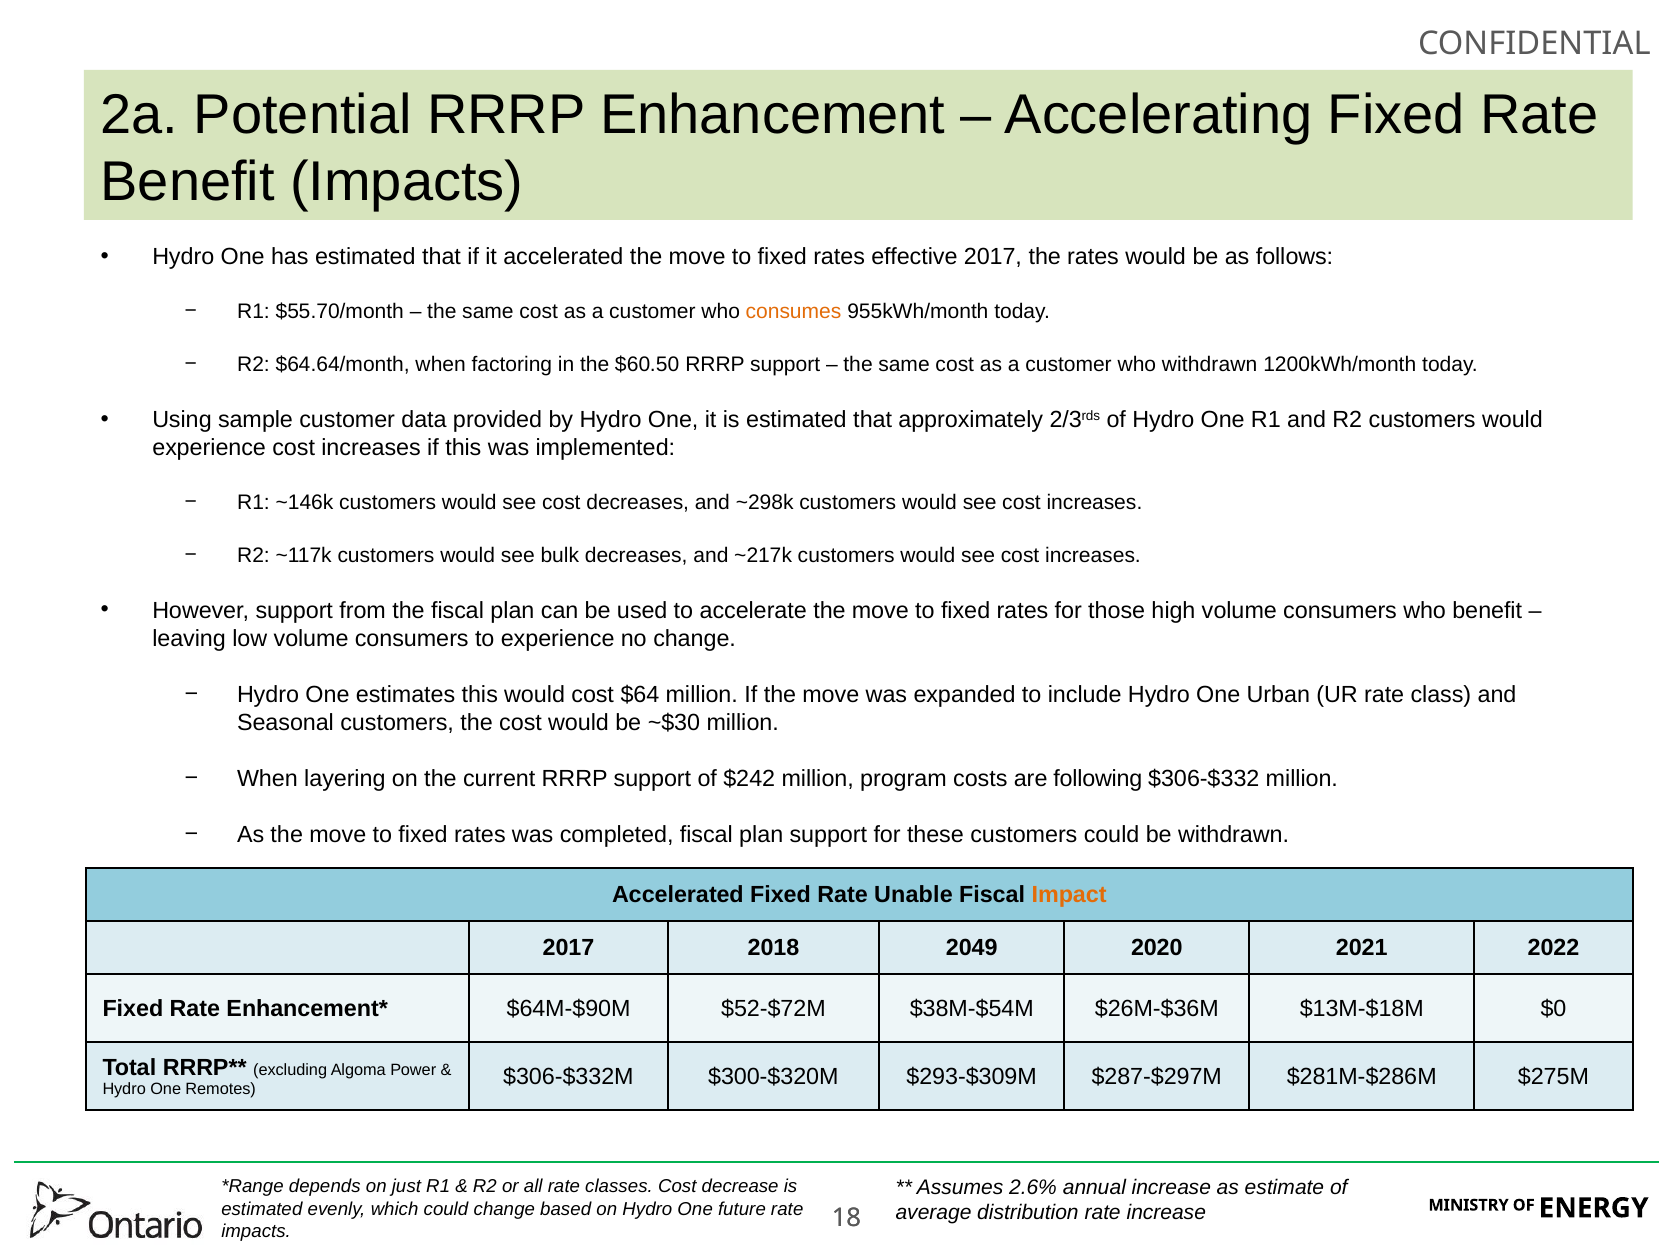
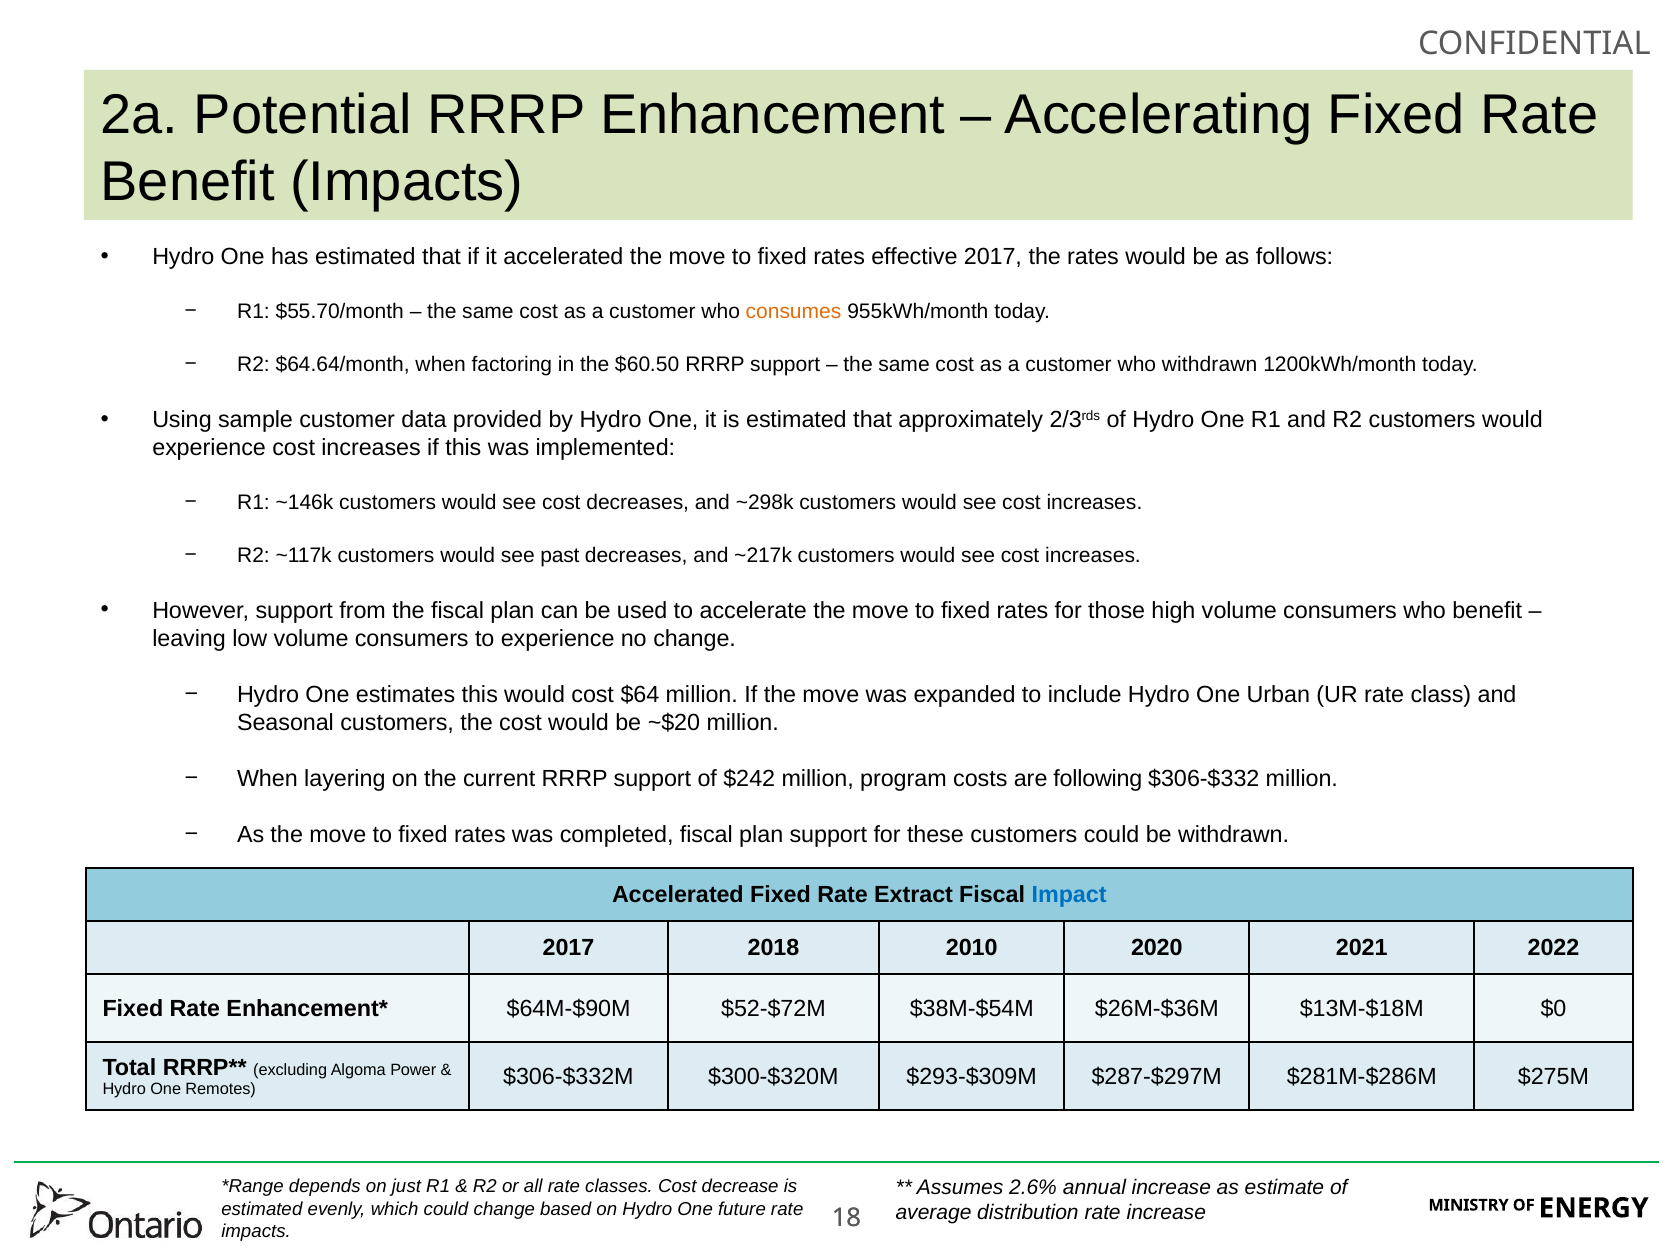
bulk: bulk -> past (560, 555)
~$30: ~$30 -> ~$20 (674, 722)
Unable: Unable -> Extract (914, 894)
Impact colour: orange -> blue (1069, 894)
2049: 2049 -> 2010 (972, 947)
